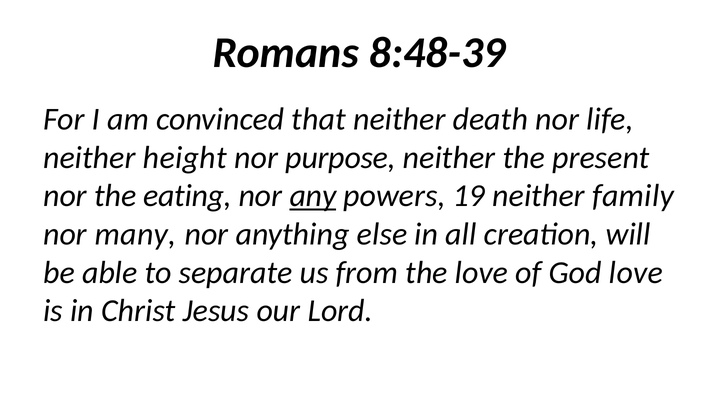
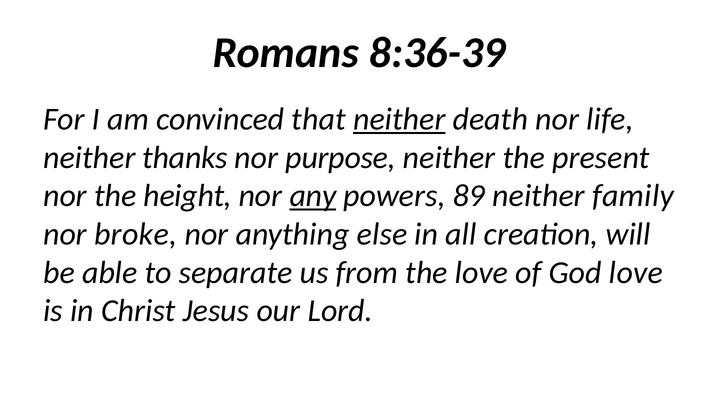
8:48-39: 8:48-39 -> 8:36-39 (437, 53)
neither underline: none -> present (399, 119)
height: height -> thanks (185, 158)
eating: eating -> height (188, 196)
19: 19 -> 89 (469, 196)
many: many -> broke (136, 234)
